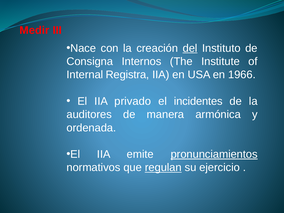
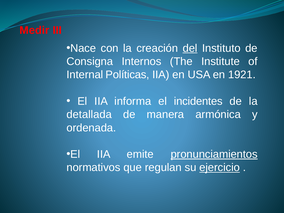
Registra: Registra -> Políticas (127, 75)
1966: 1966 -> 1921 (242, 75)
privado: privado -> informa (133, 101)
auditores: auditores -> detallada (89, 114)
regulan underline: present -> none (163, 168)
ejercicio underline: none -> present (220, 168)
